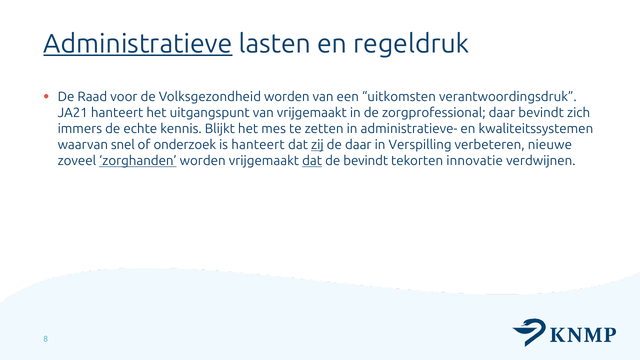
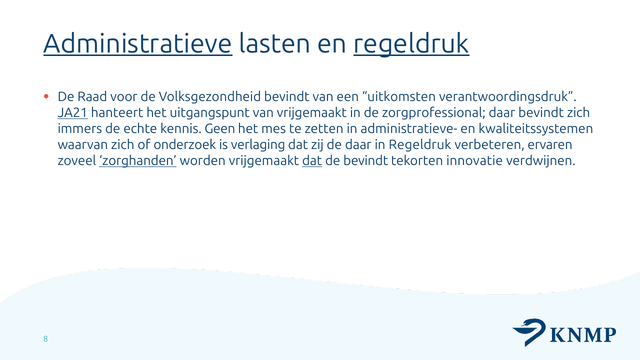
regeldruk underline: none -> present (411, 44)
Volksgezondheid worden: worden -> bevindt (287, 97)
JA21 underline: none -> present (73, 113)
Blijkt: Blijkt -> Geen (220, 129)
waarvan snel: snel -> zich (123, 145)
is hanteert: hanteert -> verlaging (258, 145)
zij underline: present -> none (317, 145)
in Verspilling: Verspilling -> Regeldruk (420, 145)
nieuwe: nieuwe -> ervaren (550, 145)
